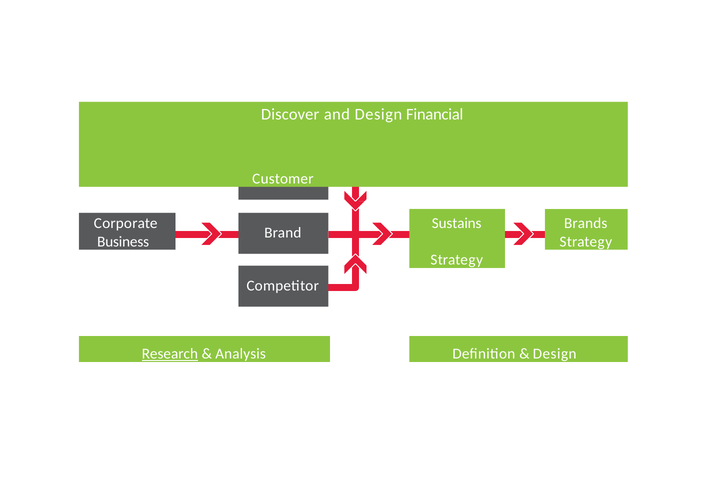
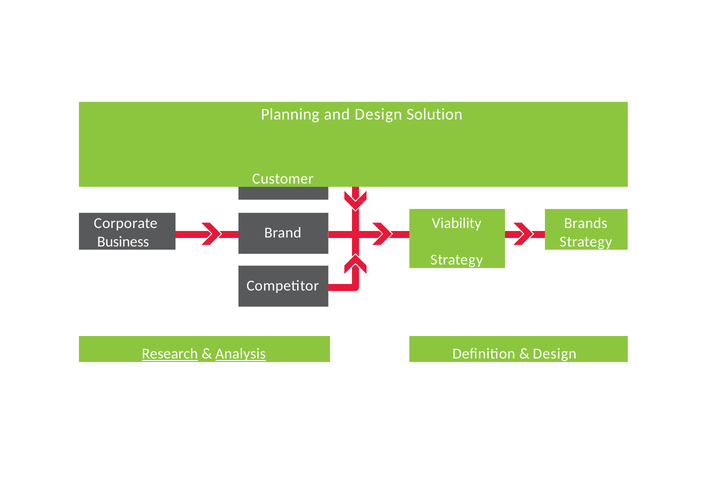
Discover: Discover -> Planning (290, 114)
Financial: Financial -> Solution (435, 114)
Sustains: Sustains -> Viability (457, 223)
Analysis underline: none -> present (241, 354)
